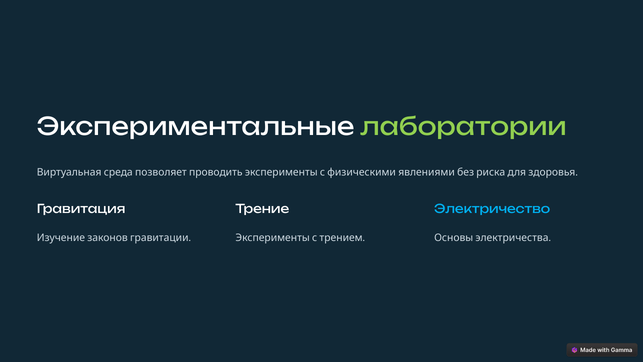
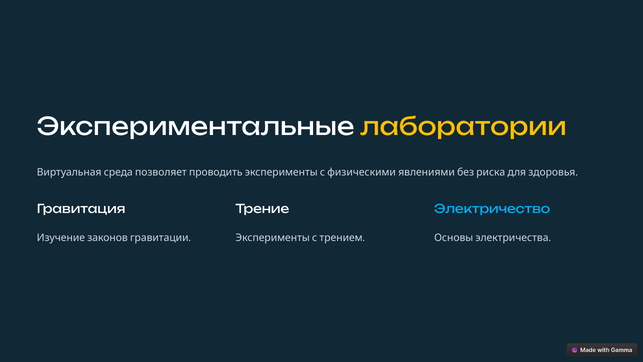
лаборатории colour: light green -> yellow (463, 127)
